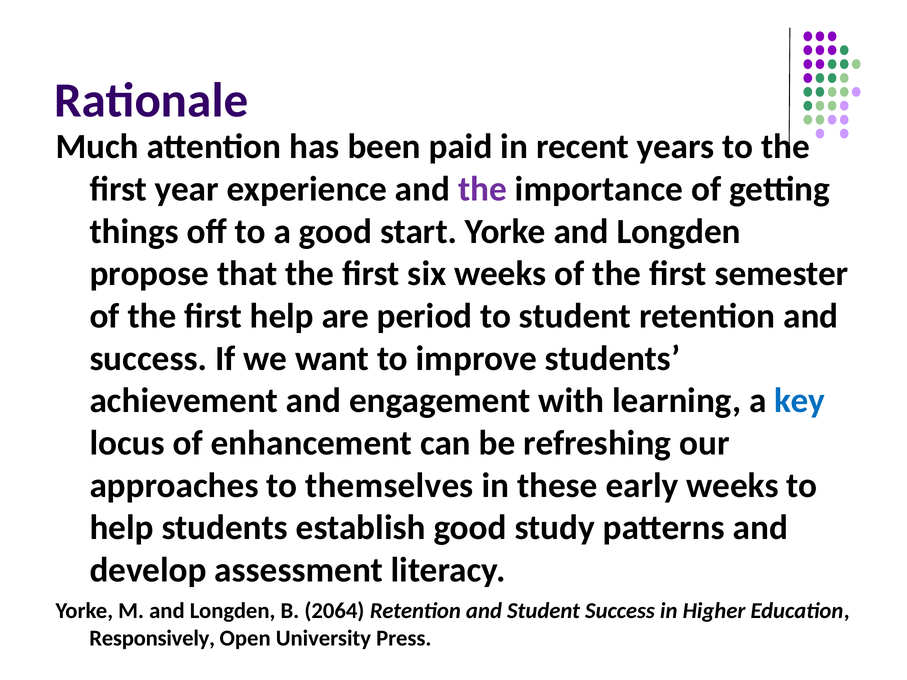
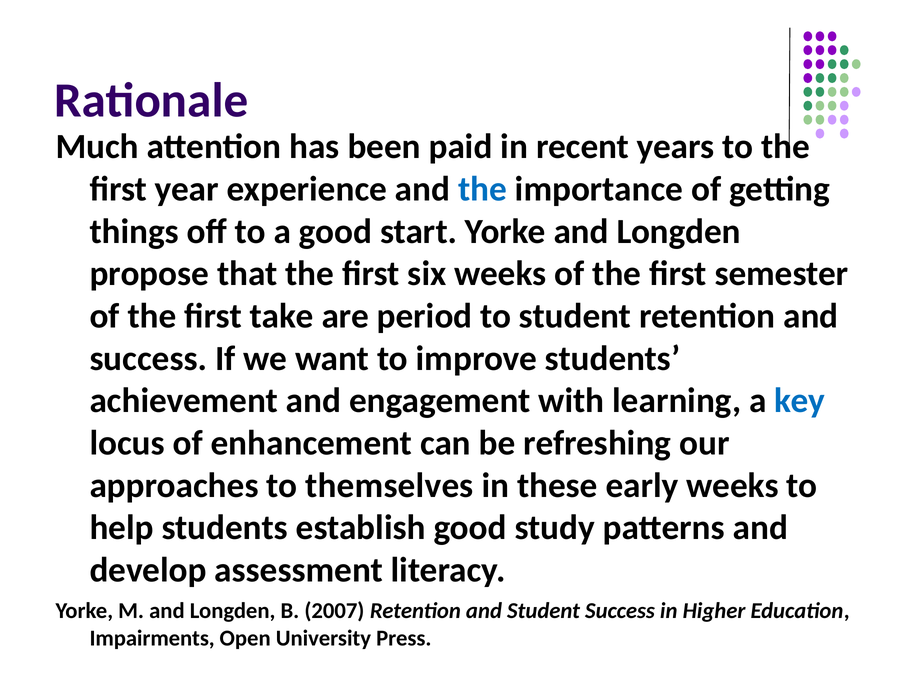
the colour: purple -> blue (483, 189)
first help: help -> take (282, 316)
2064: 2064 -> 2007 (334, 611)
Responsively: Responsively -> Impairments (152, 638)
